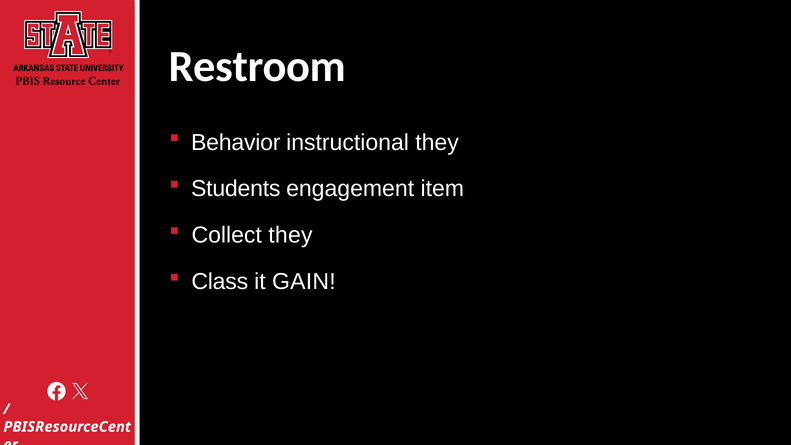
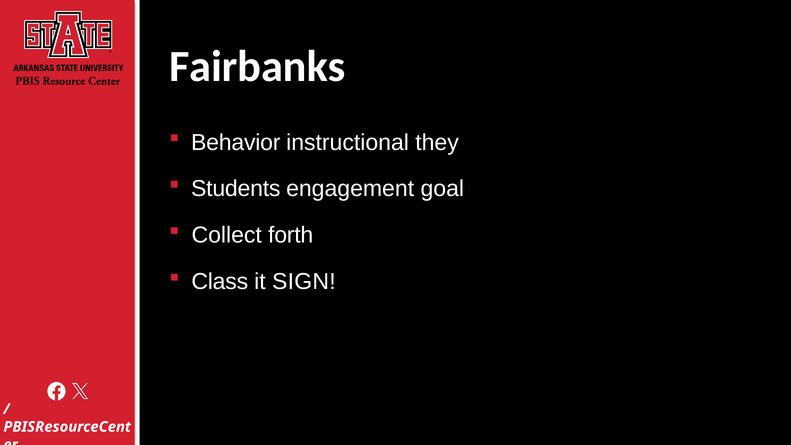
Restroom: Restroom -> Fairbanks (257, 66)
item: item -> goal (442, 189)
Collect they: they -> forth (291, 235)
GAIN: GAIN -> SIGN (304, 282)
